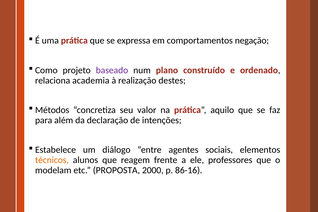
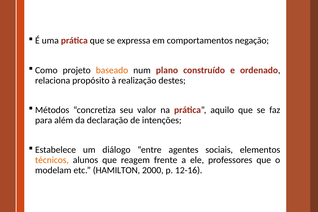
baseado colour: purple -> orange (112, 70)
academia: academia -> propósito (91, 80)
PROPOSTA: PROPOSTA -> HAMILTON (116, 170)
86-16: 86-16 -> 12-16 (189, 170)
